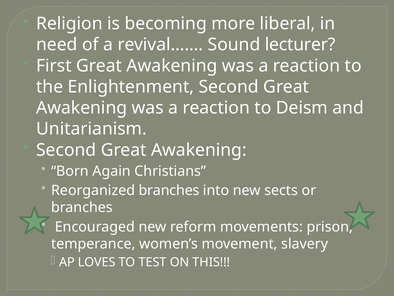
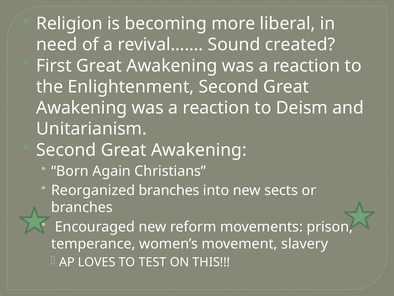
lecturer: lecturer -> created (300, 45)
